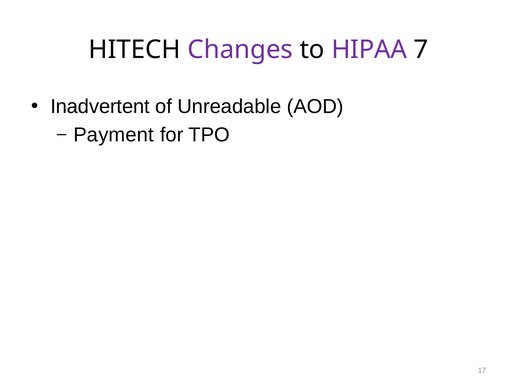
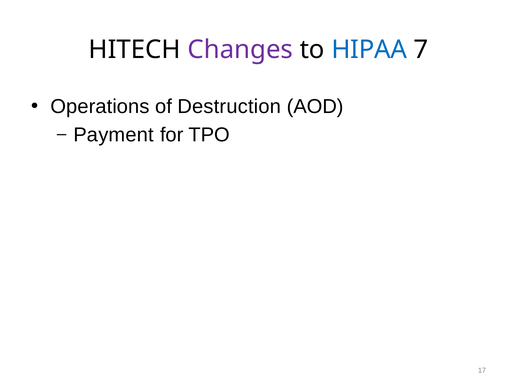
HIPAA colour: purple -> blue (369, 50)
Inadvertent: Inadvertent -> Operations (100, 107)
Unreadable: Unreadable -> Destruction (229, 107)
